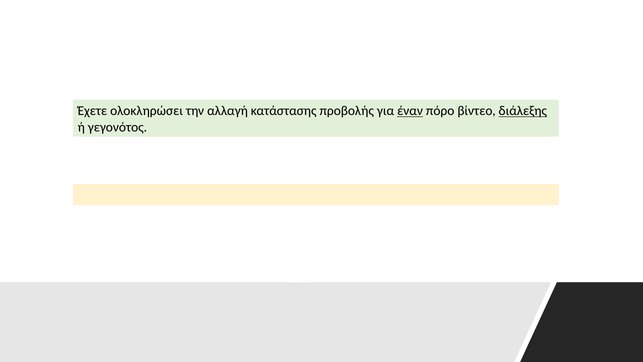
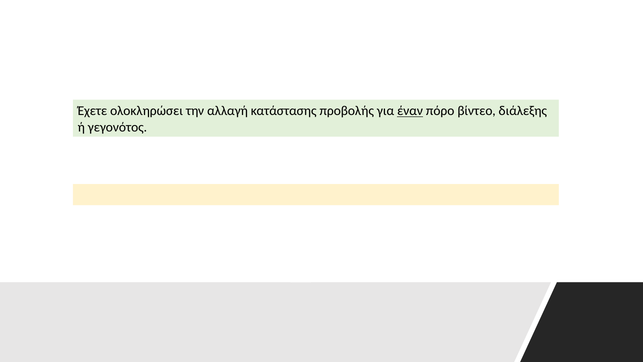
διάλεξης underline: present -> none (523, 111)
